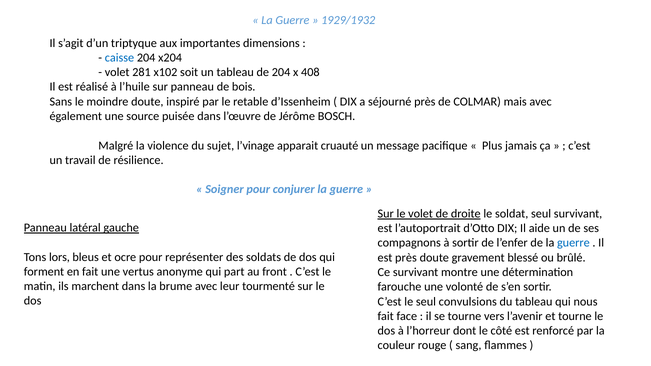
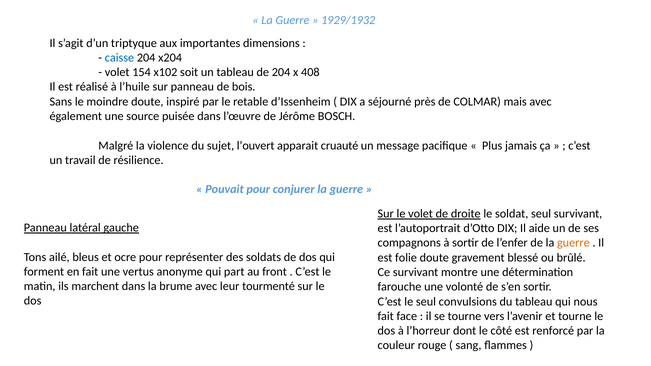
281: 281 -> 154 (142, 72)
l’vinage: l’vinage -> l’ouvert (256, 146)
Soigner: Soigner -> Pouvait (225, 190)
guerre colour: blue -> orange (573, 243)
lors: lors -> ailé (59, 257)
est près: près -> folie (406, 258)
